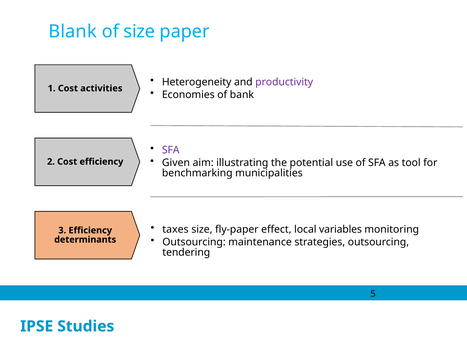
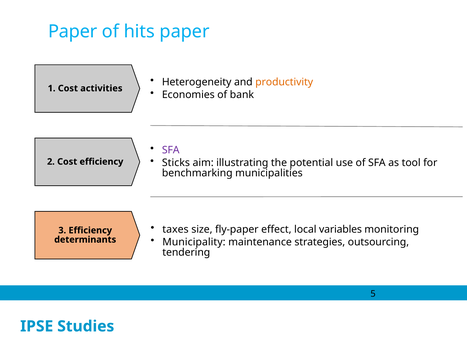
Blank: Blank -> Paper (73, 31)
of size: size -> hits (139, 31)
productivity colour: purple -> orange (284, 82)
Given: Given -> Sticks (176, 163)
Outsourcing: Outsourcing -> Municipality (194, 242)
